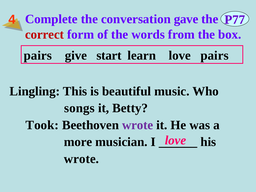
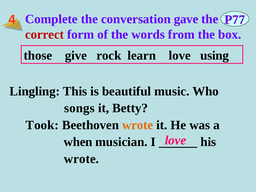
pairs: pairs -> those (38, 55)
start: start -> rock (109, 55)
love pairs: pairs -> using (215, 55)
wrote colour: purple -> orange (138, 125)
more: more -> when (78, 142)
